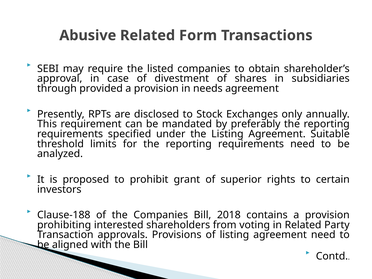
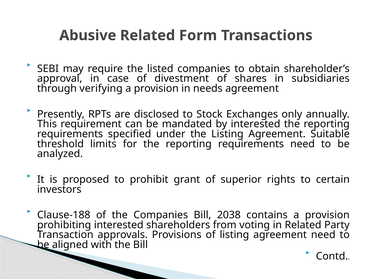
provided: provided -> verifying (101, 88)
by preferably: preferably -> interested (256, 124)
2018: 2018 -> 2038 (229, 215)
